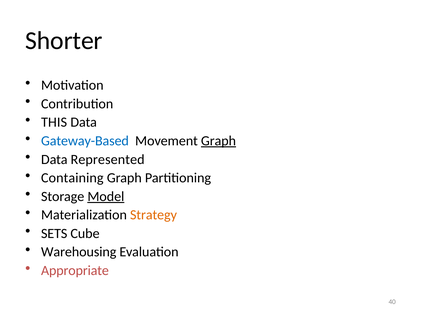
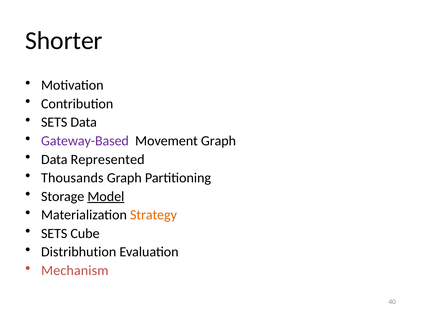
THIS: THIS -> SETS (54, 122)
Gateway-Based colour: blue -> purple (85, 141)
Graph underline: present -> none (218, 141)
Containing: Containing -> Thousands (72, 178)
Warehousing: Warehousing -> Distribhution (79, 252)
Appropriate: Appropriate -> Mechanism (75, 270)
